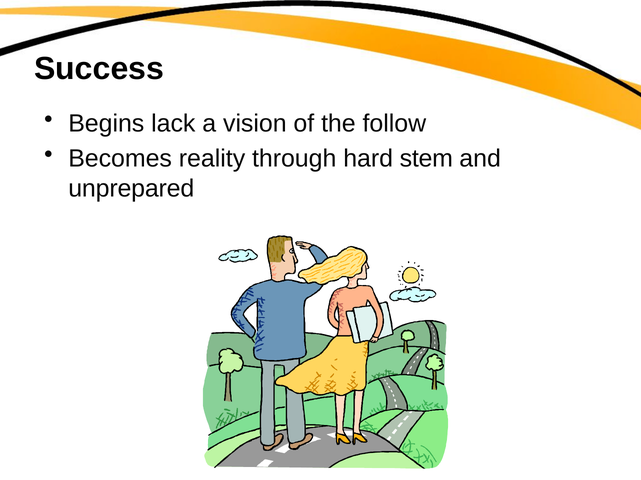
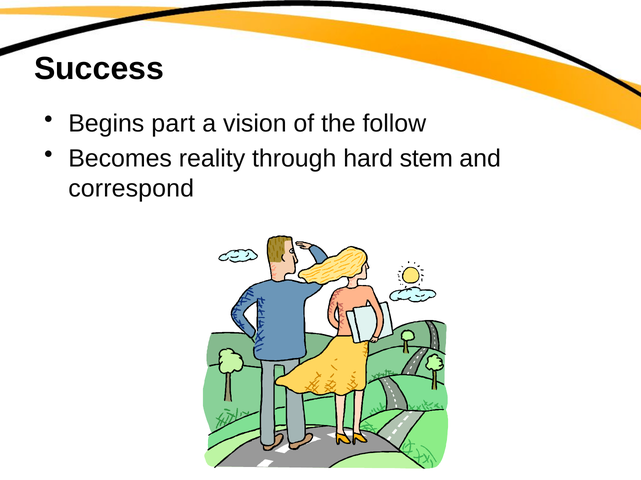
lack: lack -> part (173, 124)
unprepared: unprepared -> correspond (131, 189)
